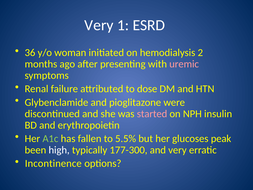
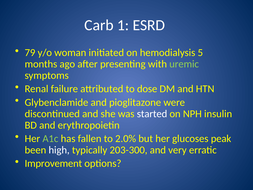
Very: Very -> Carb (99, 25)
36: 36 -> 79 (30, 53)
2: 2 -> 5 (200, 53)
uremic colour: pink -> light green (184, 64)
started colour: pink -> white (152, 114)
5.5%: 5.5% -> 2.0% (126, 138)
177-300: 177-300 -> 203-300 (129, 150)
Incontinence: Incontinence -> Improvement (53, 163)
